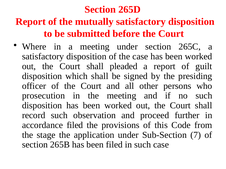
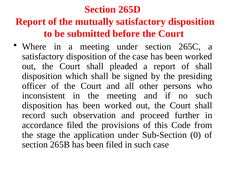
of guilt: guilt -> shall (204, 66)
prosecution: prosecution -> inconsistent (44, 96)
7: 7 -> 0 (196, 135)
